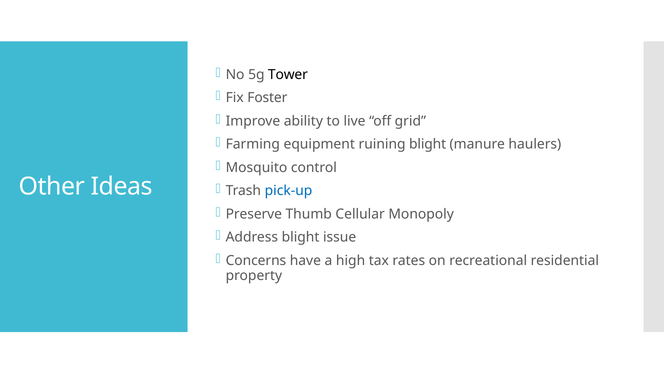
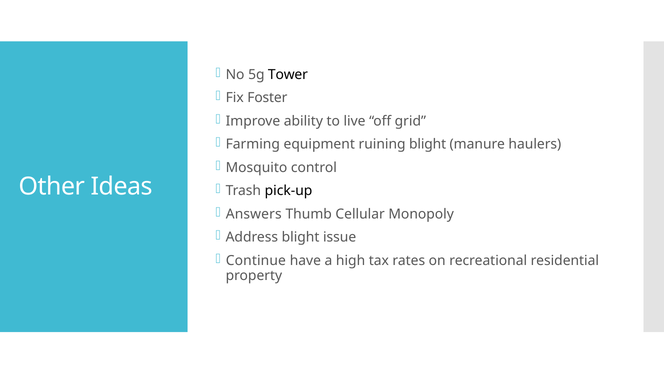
pick-up colour: blue -> black (289, 191)
Preserve: Preserve -> Answers (254, 214)
Concerns: Concerns -> Continue (256, 260)
